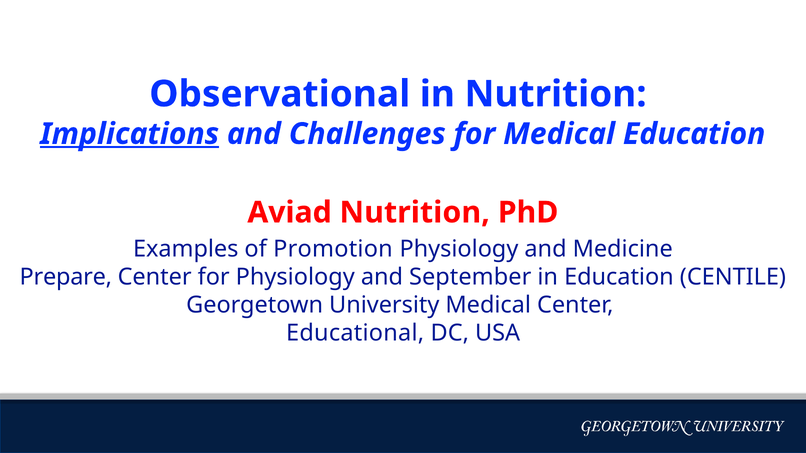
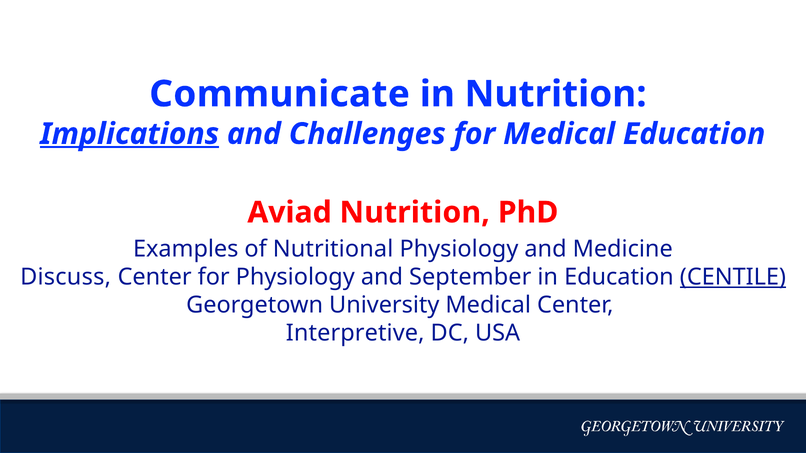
Observational: Observational -> Communicate (280, 94)
Promotion: Promotion -> Nutritional (333, 249)
Prepare: Prepare -> Discuss (66, 277)
CENTILE underline: none -> present (733, 277)
Educational: Educational -> Interpretive (355, 334)
